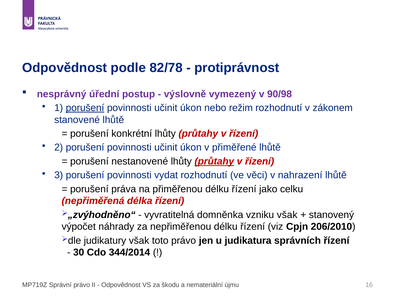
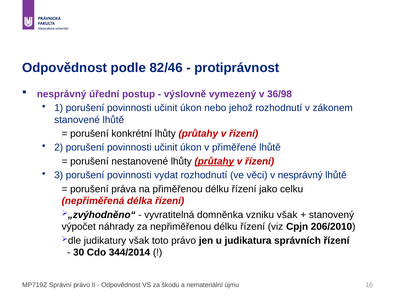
82/78: 82/78 -> 82/46 (166, 68)
90/98: 90/98 -> 36/98 (280, 94)
porušení underline: present -> none (85, 108)
režim: režim -> jehož (241, 108)
v nahrazení: nahrazení -> nesprávný (300, 175)
